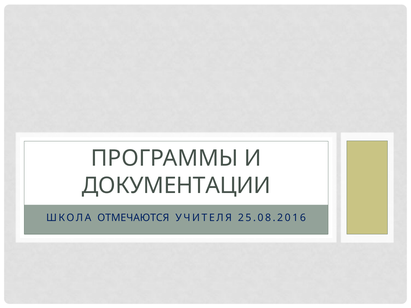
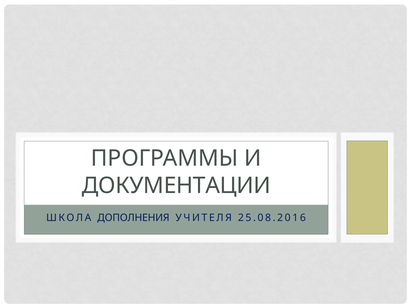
ОТМЕЧАЮТСЯ: ОТМЕЧАЮТСЯ -> ДОПОЛНЕНИЯ (133, 218)
